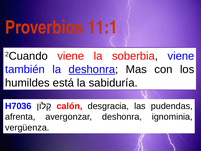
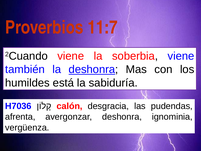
11:1: 11:1 -> 11:7 (103, 28)
